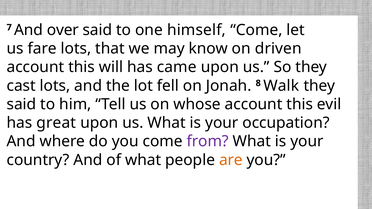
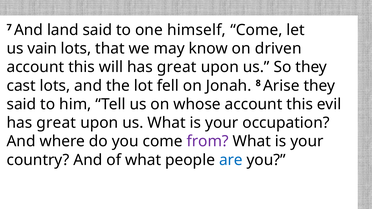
over: over -> land (63, 30)
fare: fare -> vain (42, 49)
came: came -> great (177, 67)
Walk: Walk -> Arise (281, 86)
are colour: orange -> blue (231, 160)
